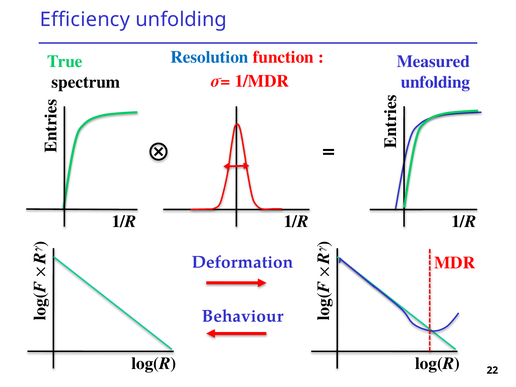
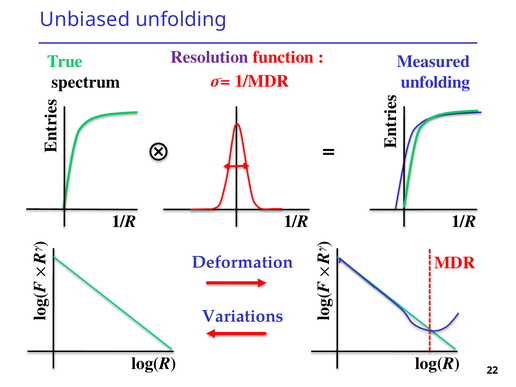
Efficiency: Efficiency -> Unbiased (85, 19)
Resolution colour: blue -> purple (209, 57)
Behaviour: Behaviour -> Variations (243, 316)
